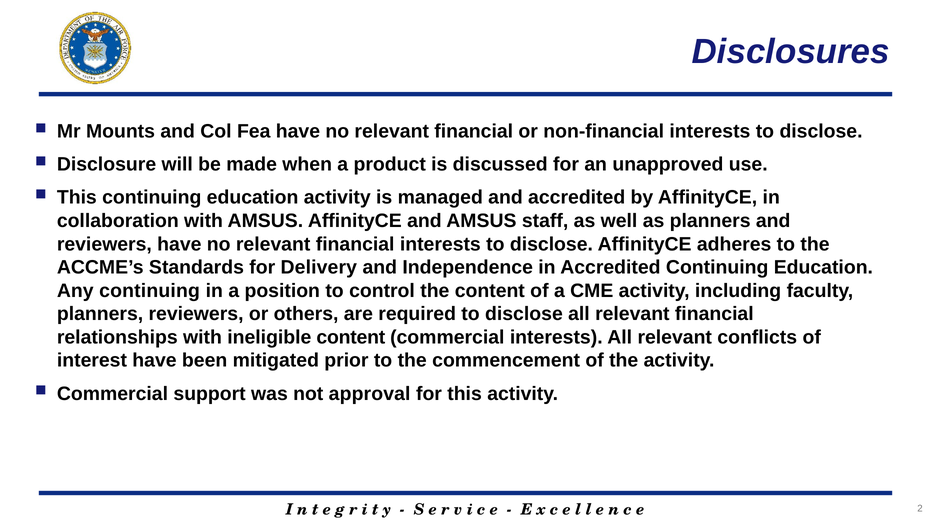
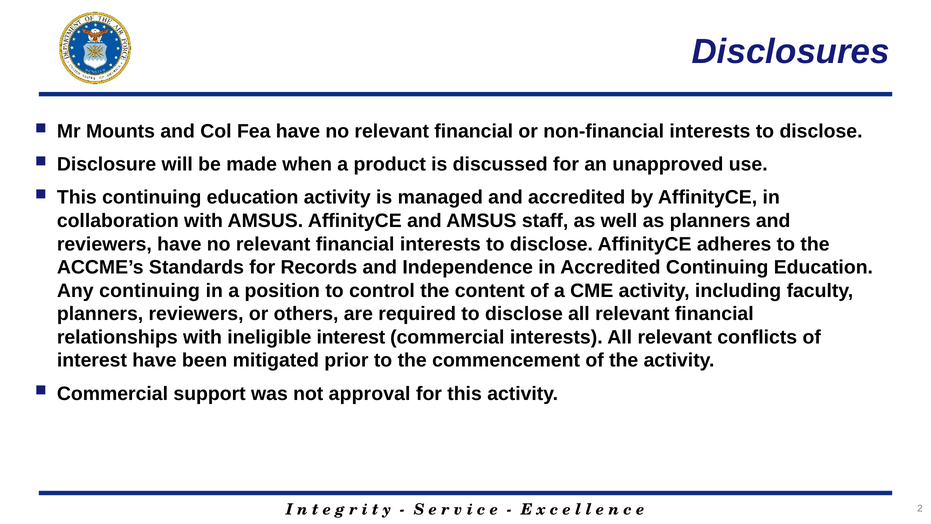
Delivery: Delivery -> Records (319, 267)
ineligible content: content -> interest (351, 337)
